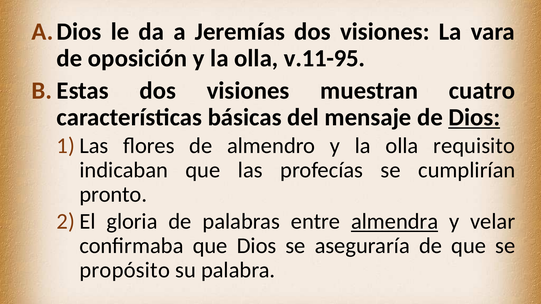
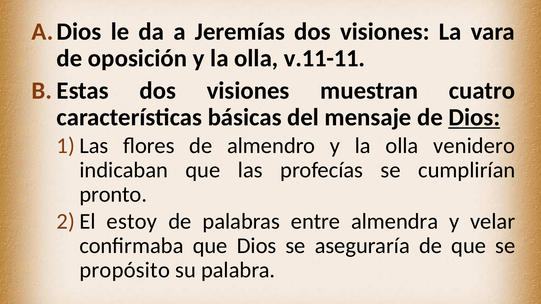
v.11-95: v.11-95 -> v.11-11 (325, 58)
requisito: requisito -> venidero (474, 146)
gloria: gloria -> estoy (132, 222)
almendra underline: present -> none (395, 222)
